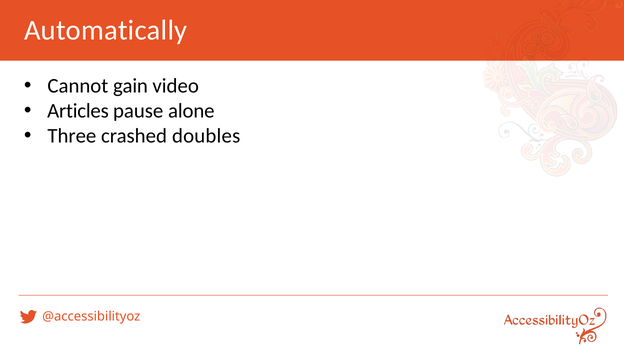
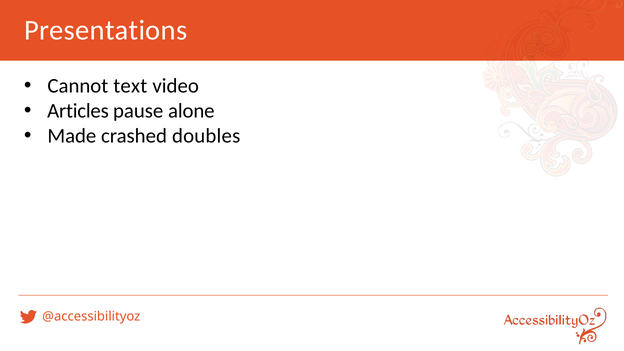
Automatically: Automatically -> Presentations (106, 30)
gain: gain -> text (130, 86)
Three: Three -> Made (72, 136)
